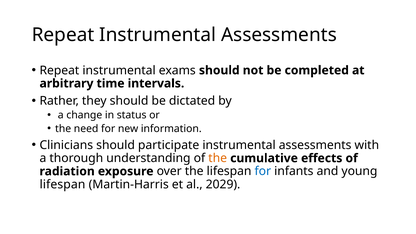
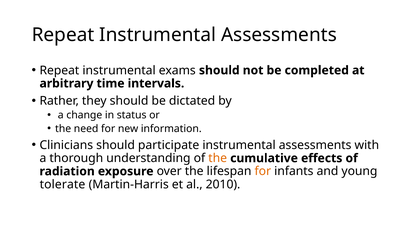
for colour: blue -> orange (263, 171)
lifespan: lifespan -> tolerate (62, 184)
2029: 2029 -> 2010 (223, 184)
